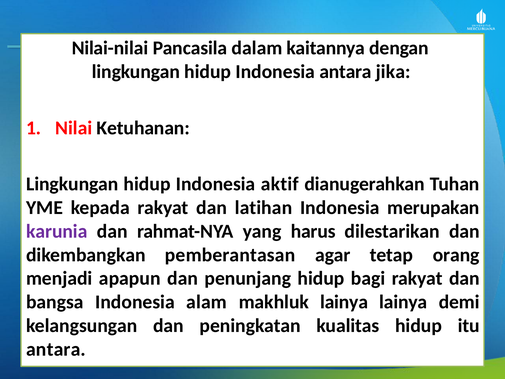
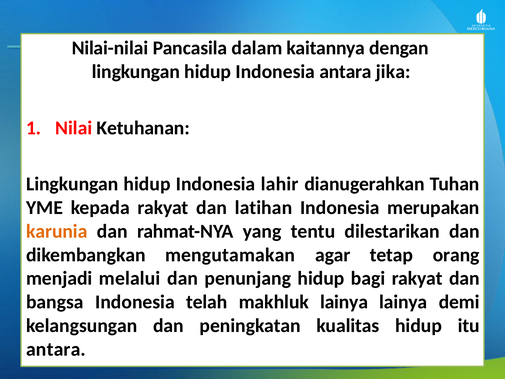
aktif: aktif -> lahir (280, 184)
karunia colour: purple -> orange (57, 231)
harus: harus -> tentu (313, 231)
pemberantasan: pemberantasan -> mengutamakan (230, 255)
apapun: apapun -> melalui (130, 278)
alam: alam -> telah (207, 302)
